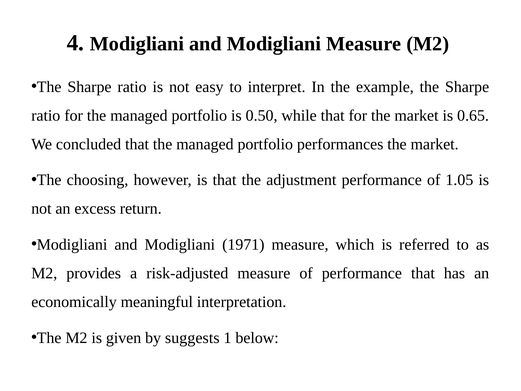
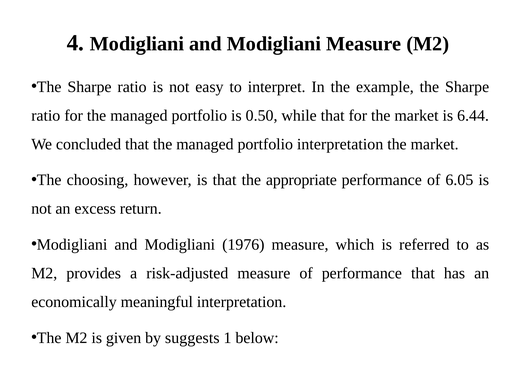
0.65: 0.65 -> 6.44 (473, 115)
portfolio performances: performances -> interpretation (340, 144)
adjustment: adjustment -> appropriate (301, 180)
1.05: 1.05 -> 6.05 (459, 180)
1971: 1971 -> 1976 (243, 244)
